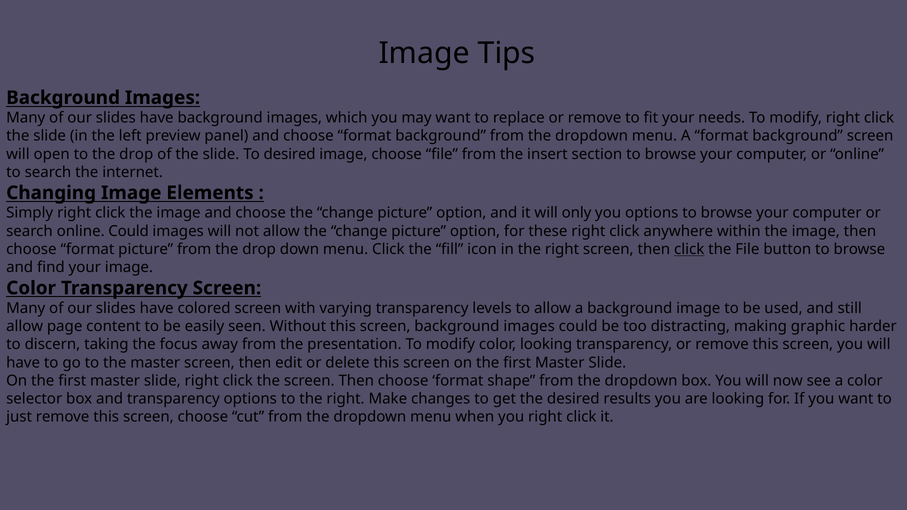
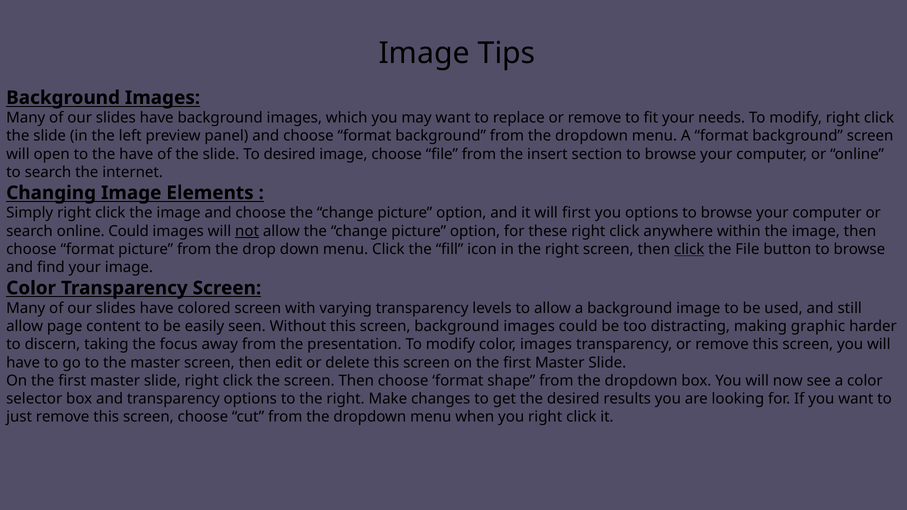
to the drop: drop -> have (136, 154)
will only: only -> first (576, 213)
not underline: none -> present (247, 231)
color looking: looking -> images (546, 345)
